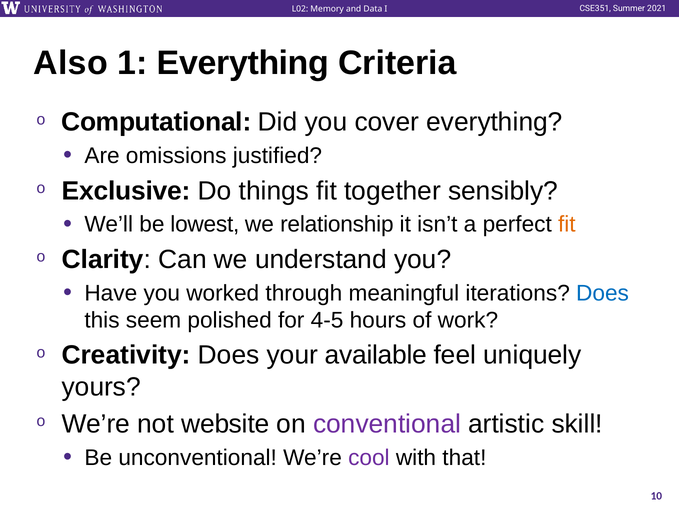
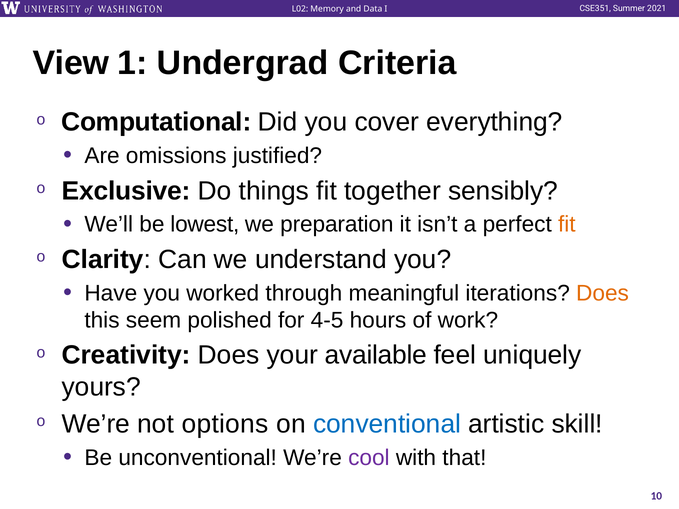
Also: Also -> View (71, 63)
1 Everything: Everything -> Undergrad (243, 63)
relationship: relationship -> preparation (337, 225)
Does colour: blue -> orange (602, 293)
website: website -> options (225, 424)
conventional colour: purple -> blue (387, 424)
